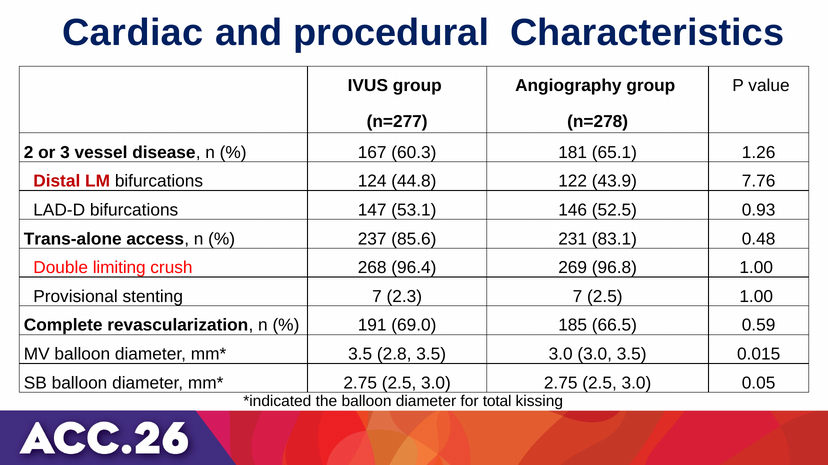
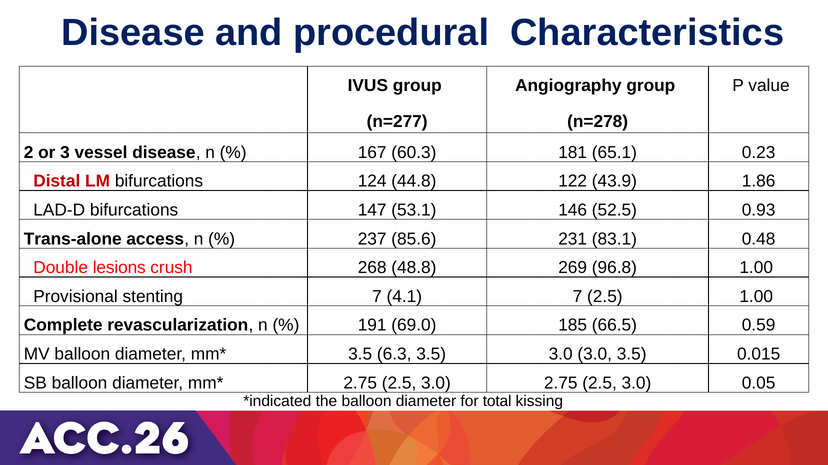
Cardiac: Cardiac -> Disease (133, 33)
1.26: 1.26 -> 0.23 (759, 153)
7.76: 7.76 -> 1.86 (759, 181)
limiting: limiting -> lesions (119, 268)
96.4: 96.4 -> 48.8 (414, 268)
2.3: 2.3 -> 4.1 (404, 297)
2.8: 2.8 -> 6.3 (394, 355)
